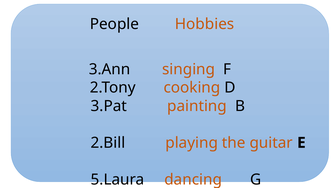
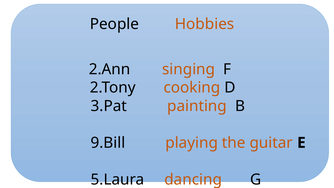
3.Ann: 3.Ann -> 2.Ann (110, 69)
2.Bill: 2.Bill -> 9.Bill (108, 143)
